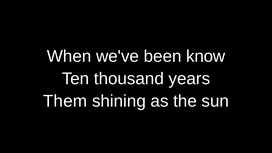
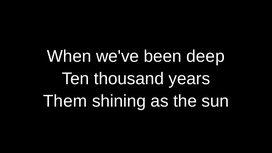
know: know -> deep (205, 56)
